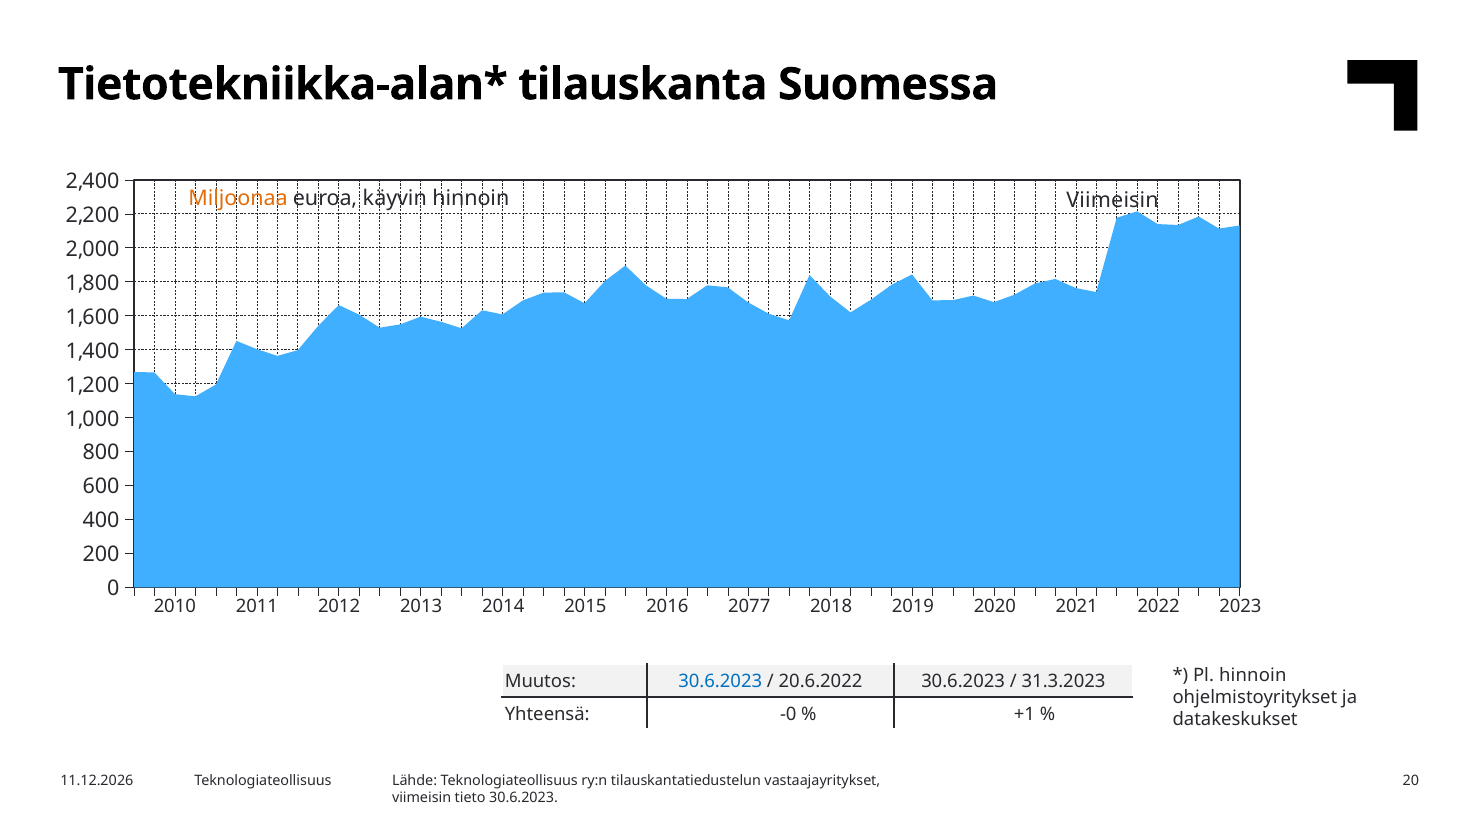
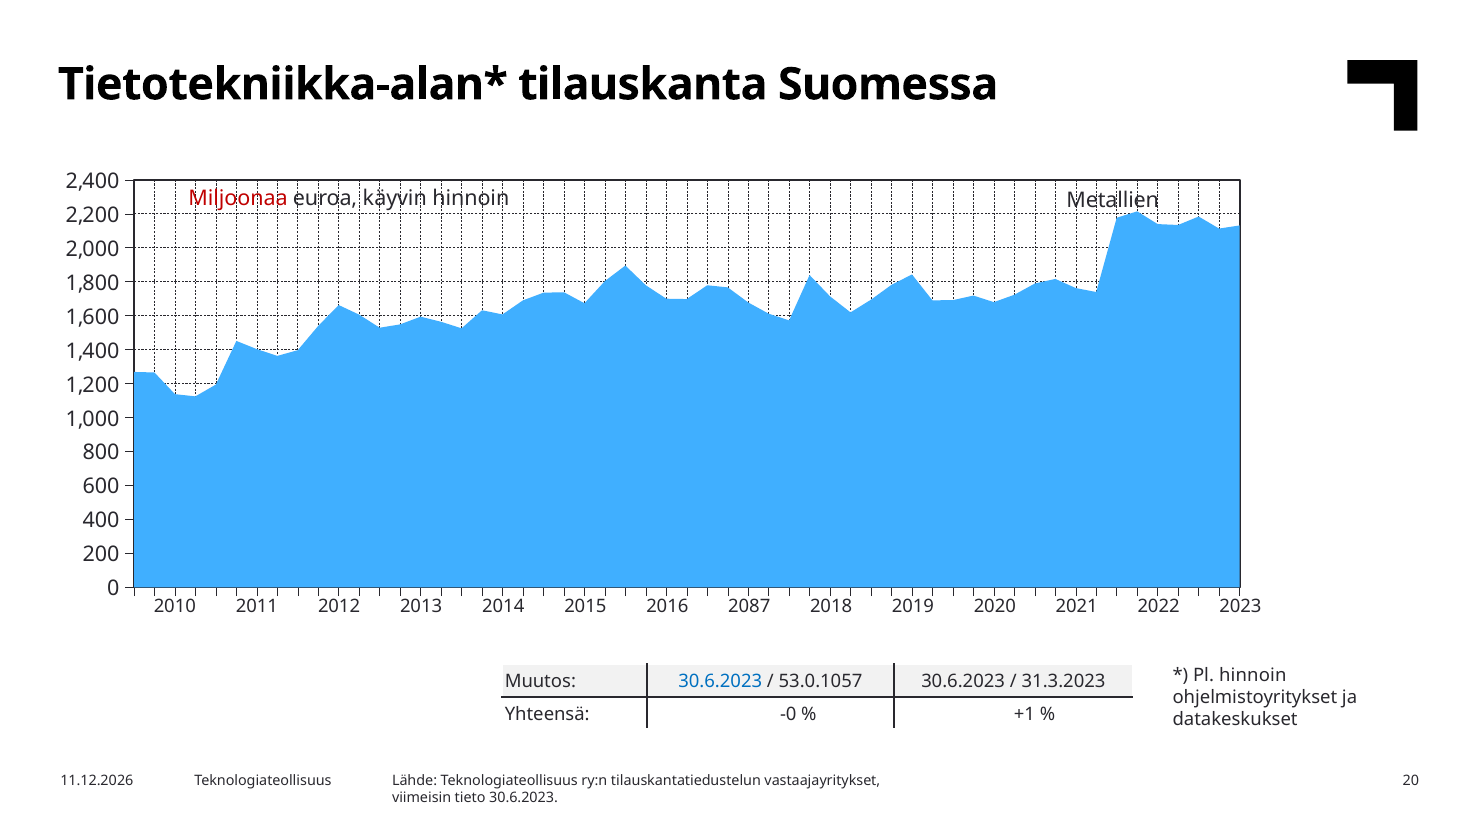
Miljoonaa colour: orange -> red (238, 198)
Viimeisin: Viimeisin -> Metallien (1113, 201)
2077: 2077 -> 2087 (749, 607)
20.6.2022: 20.6.2022 -> 53.0.1057 (821, 682)
